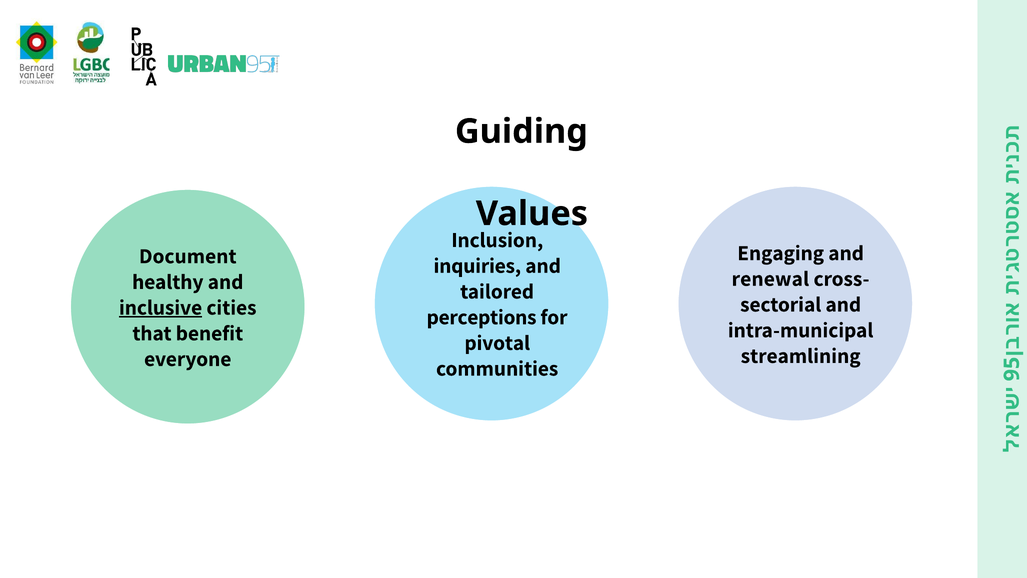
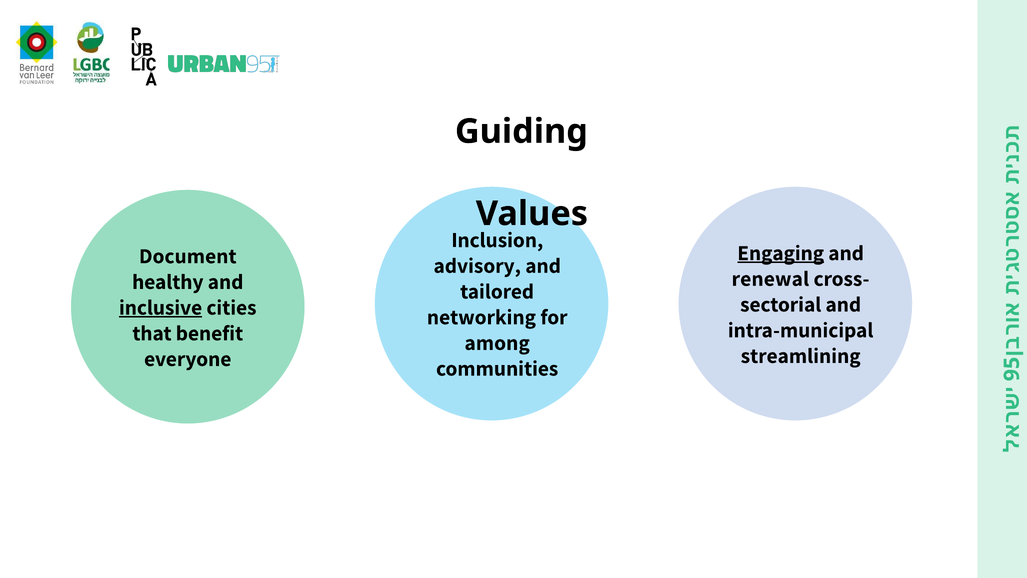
Engaging underline: none -> present (781, 253)
inquiries: inquiries -> advisory (477, 266)
perceptions: perceptions -> networking (481, 317)
pivotal: pivotal -> among (497, 343)
